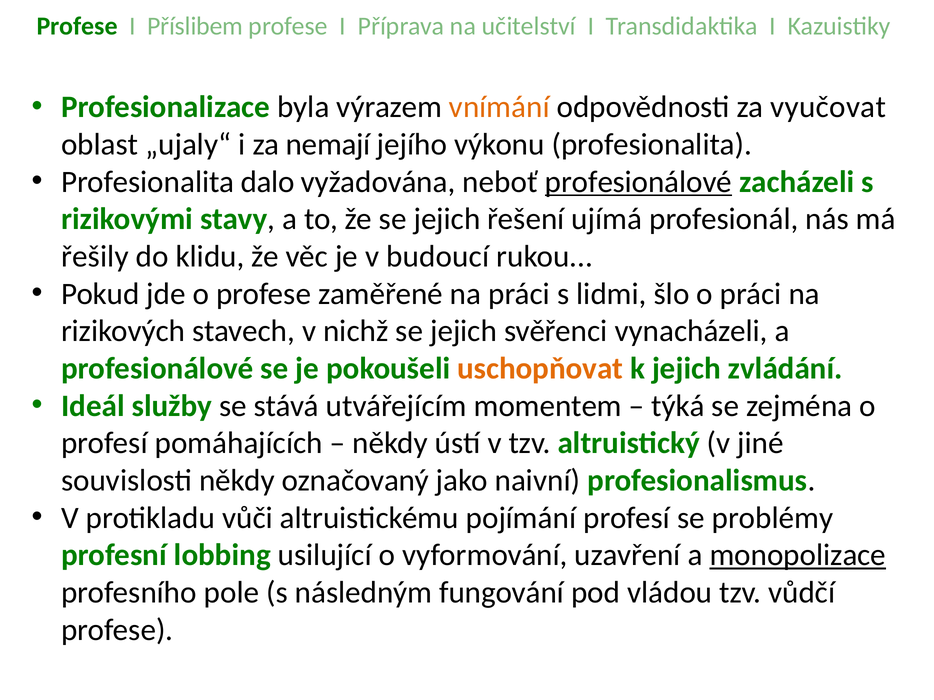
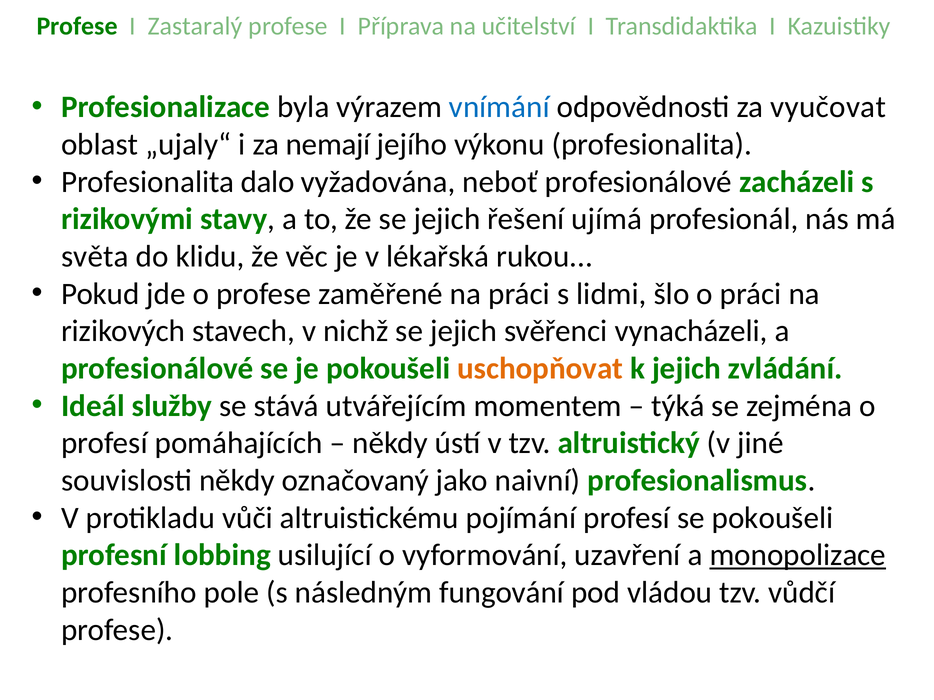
Příslibem: Příslibem -> Zastaralý (195, 26)
vnímání colour: orange -> blue (499, 107)
profesionálové underline: present -> none (638, 182)
řešily: řešily -> světa (95, 257)
budoucí: budoucí -> lékařská (438, 257)
se problémy: problémy -> pokoušeli (773, 518)
